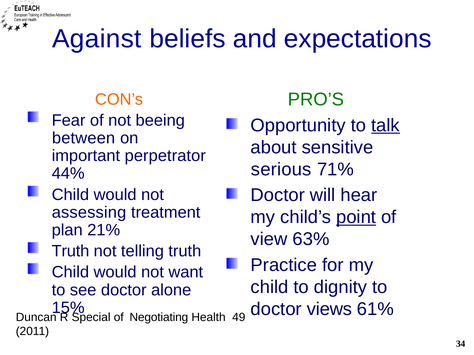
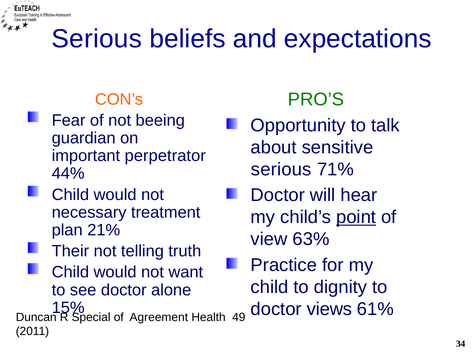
Against: Against -> Serious (97, 39)
talk underline: present -> none (386, 125)
between: between -> guardian (84, 138)
assessing: assessing -> necessary (89, 213)
Truth: Truth -> Their (70, 252)
Negotiating: Negotiating -> Agreement (159, 318)
